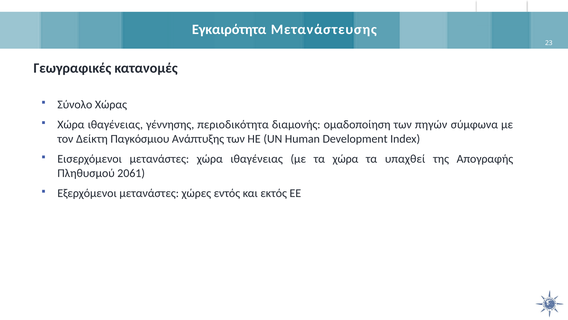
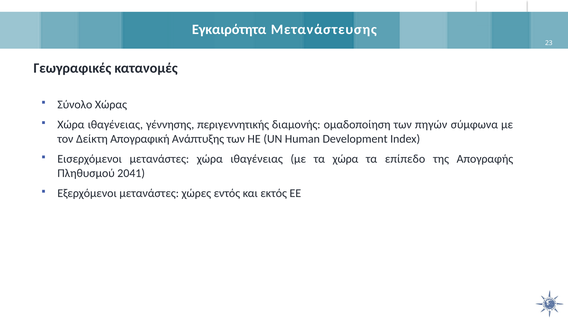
περιοδικότητα: περιοδικότητα -> περιγεννητικής (233, 124)
Παγκόσμιου: Παγκόσμιου -> Απογραφική (140, 139)
υπαχθεί: υπαχθεί -> επίπεδο (405, 159)
2061: 2061 -> 2041 (131, 173)
